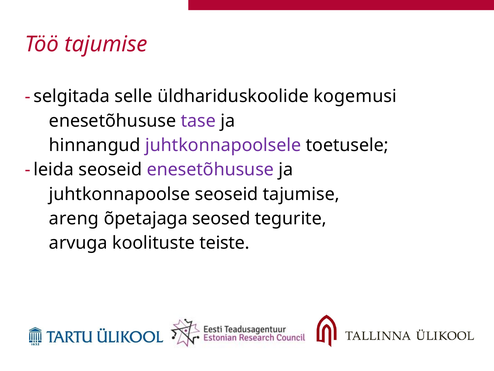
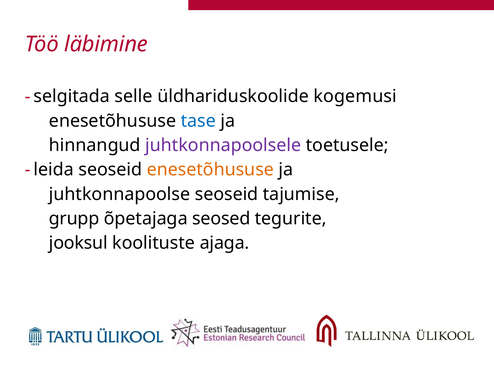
Töö tajumise: tajumise -> läbimine (106, 44)
tase colour: purple -> blue (198, 121)
enesetõhususe colour: purple -> orange (210, 169)
areng: areng -> grupp (74, 218)
arvuga: arvuga -> jooksul (78, 243)
teiste: teiste -> ajaga (225, 243)
